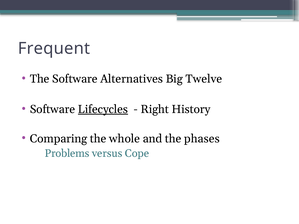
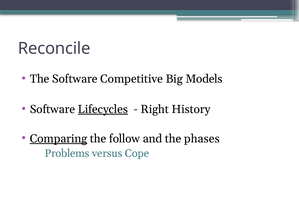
Frequent: Frequent -> Reconcile (54, 48)
Alternatives: Alternatives -> Competitive (132, 79)
Twelve: Twelve -> Models (204, 79)
Comparing underline: none -> present (59, 139)
whole: whole -> follow (125, 139)
